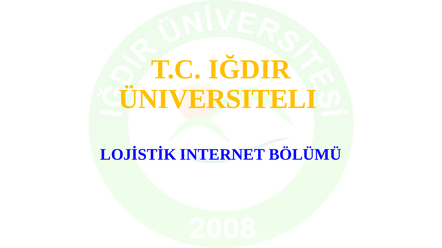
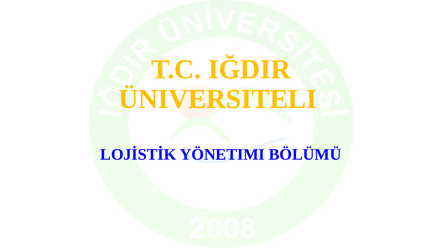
INTERNET: INTERNET -> YÖNETIMI (222, 155)
